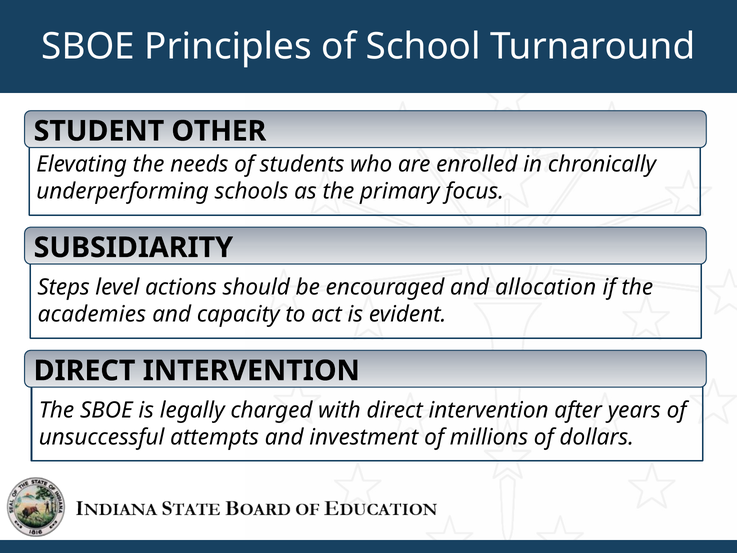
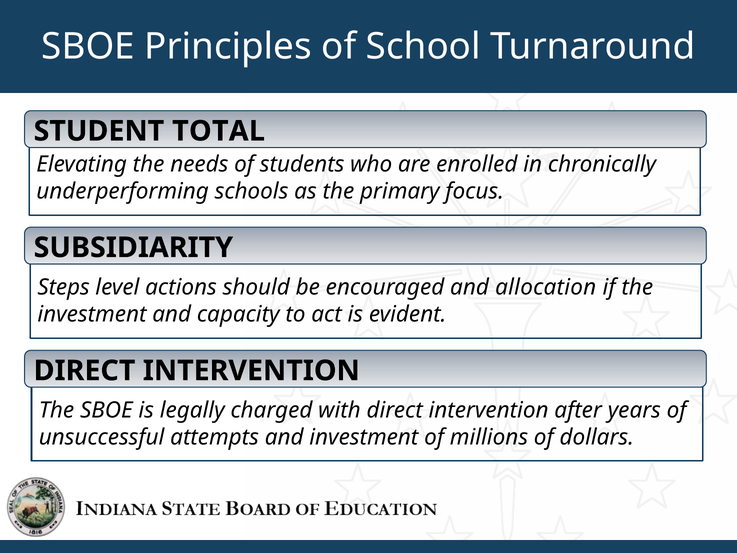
OTHER: OTHER -> TOTAL (219, 131)
academies: academies -> investment (92, 314)
